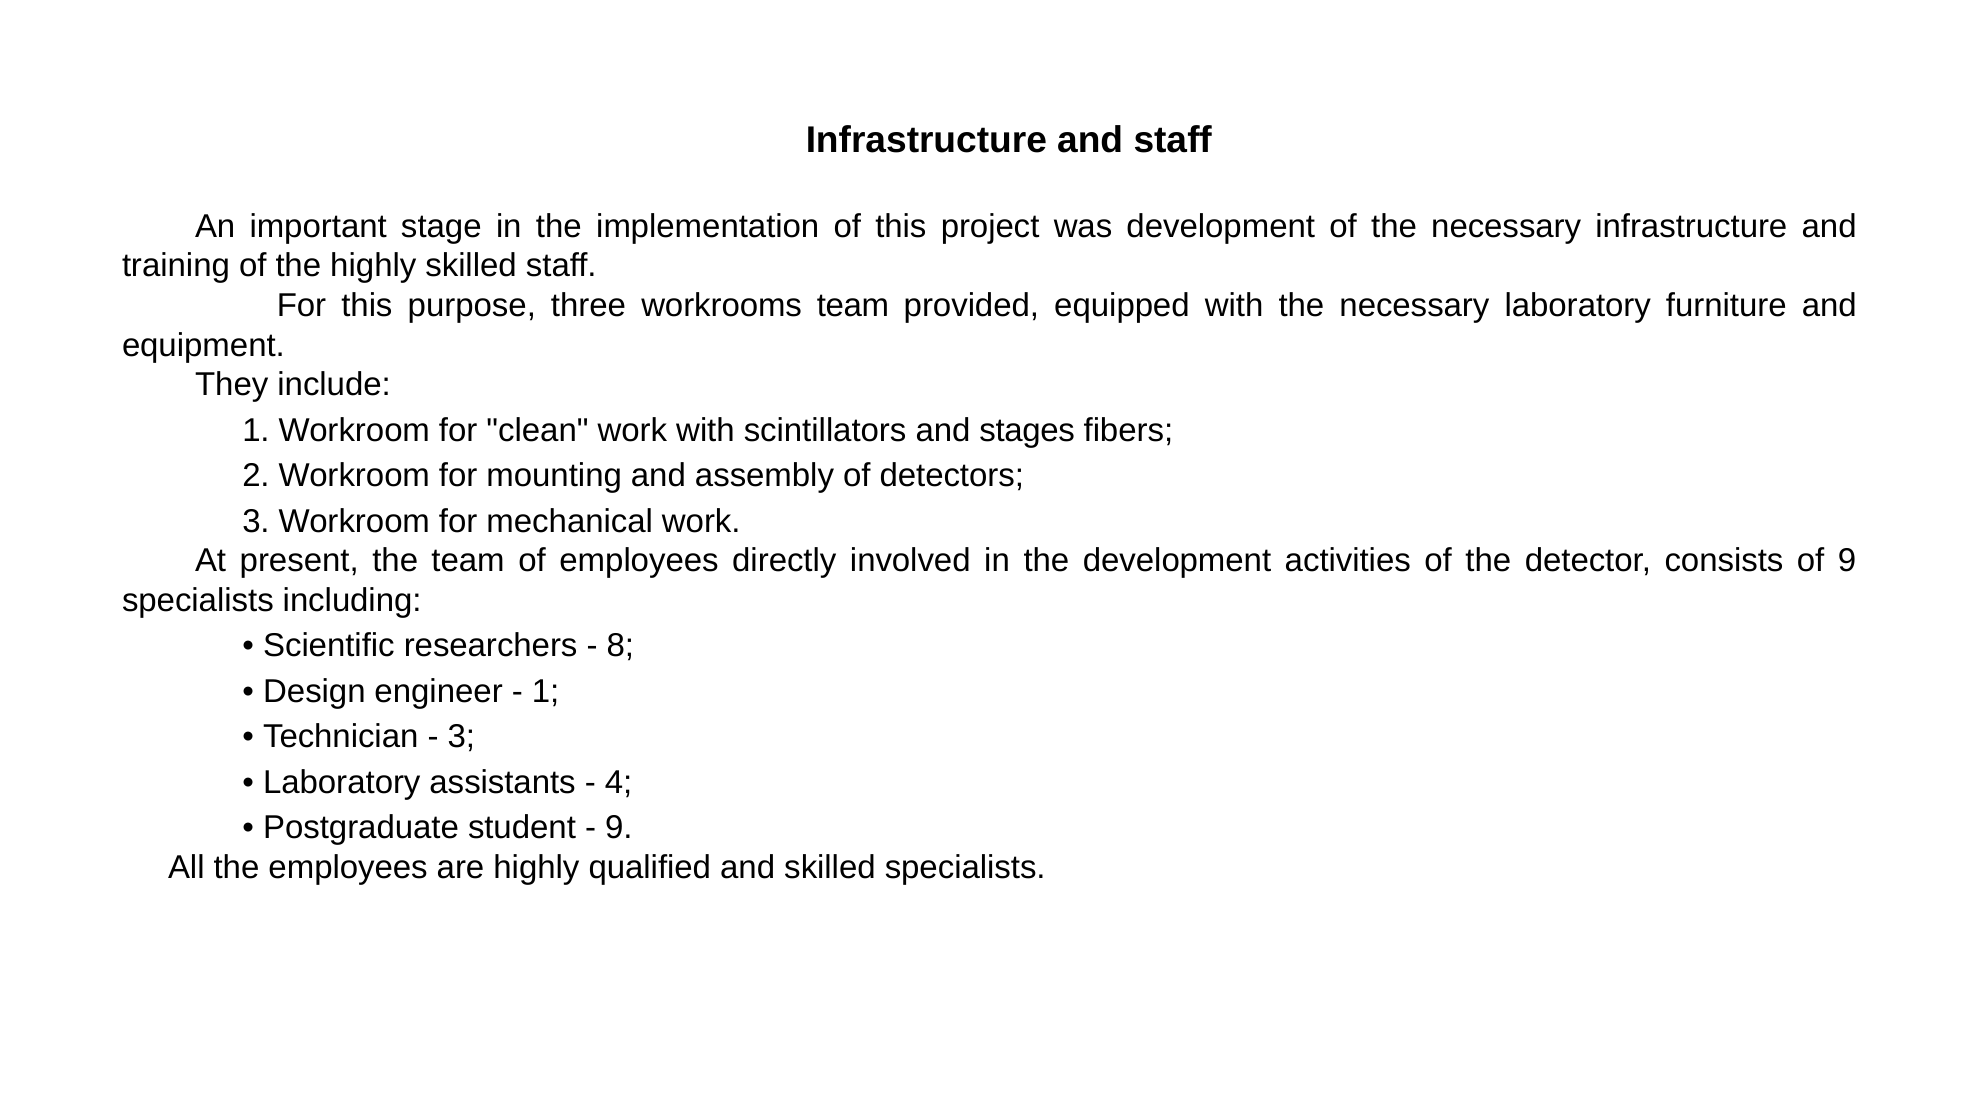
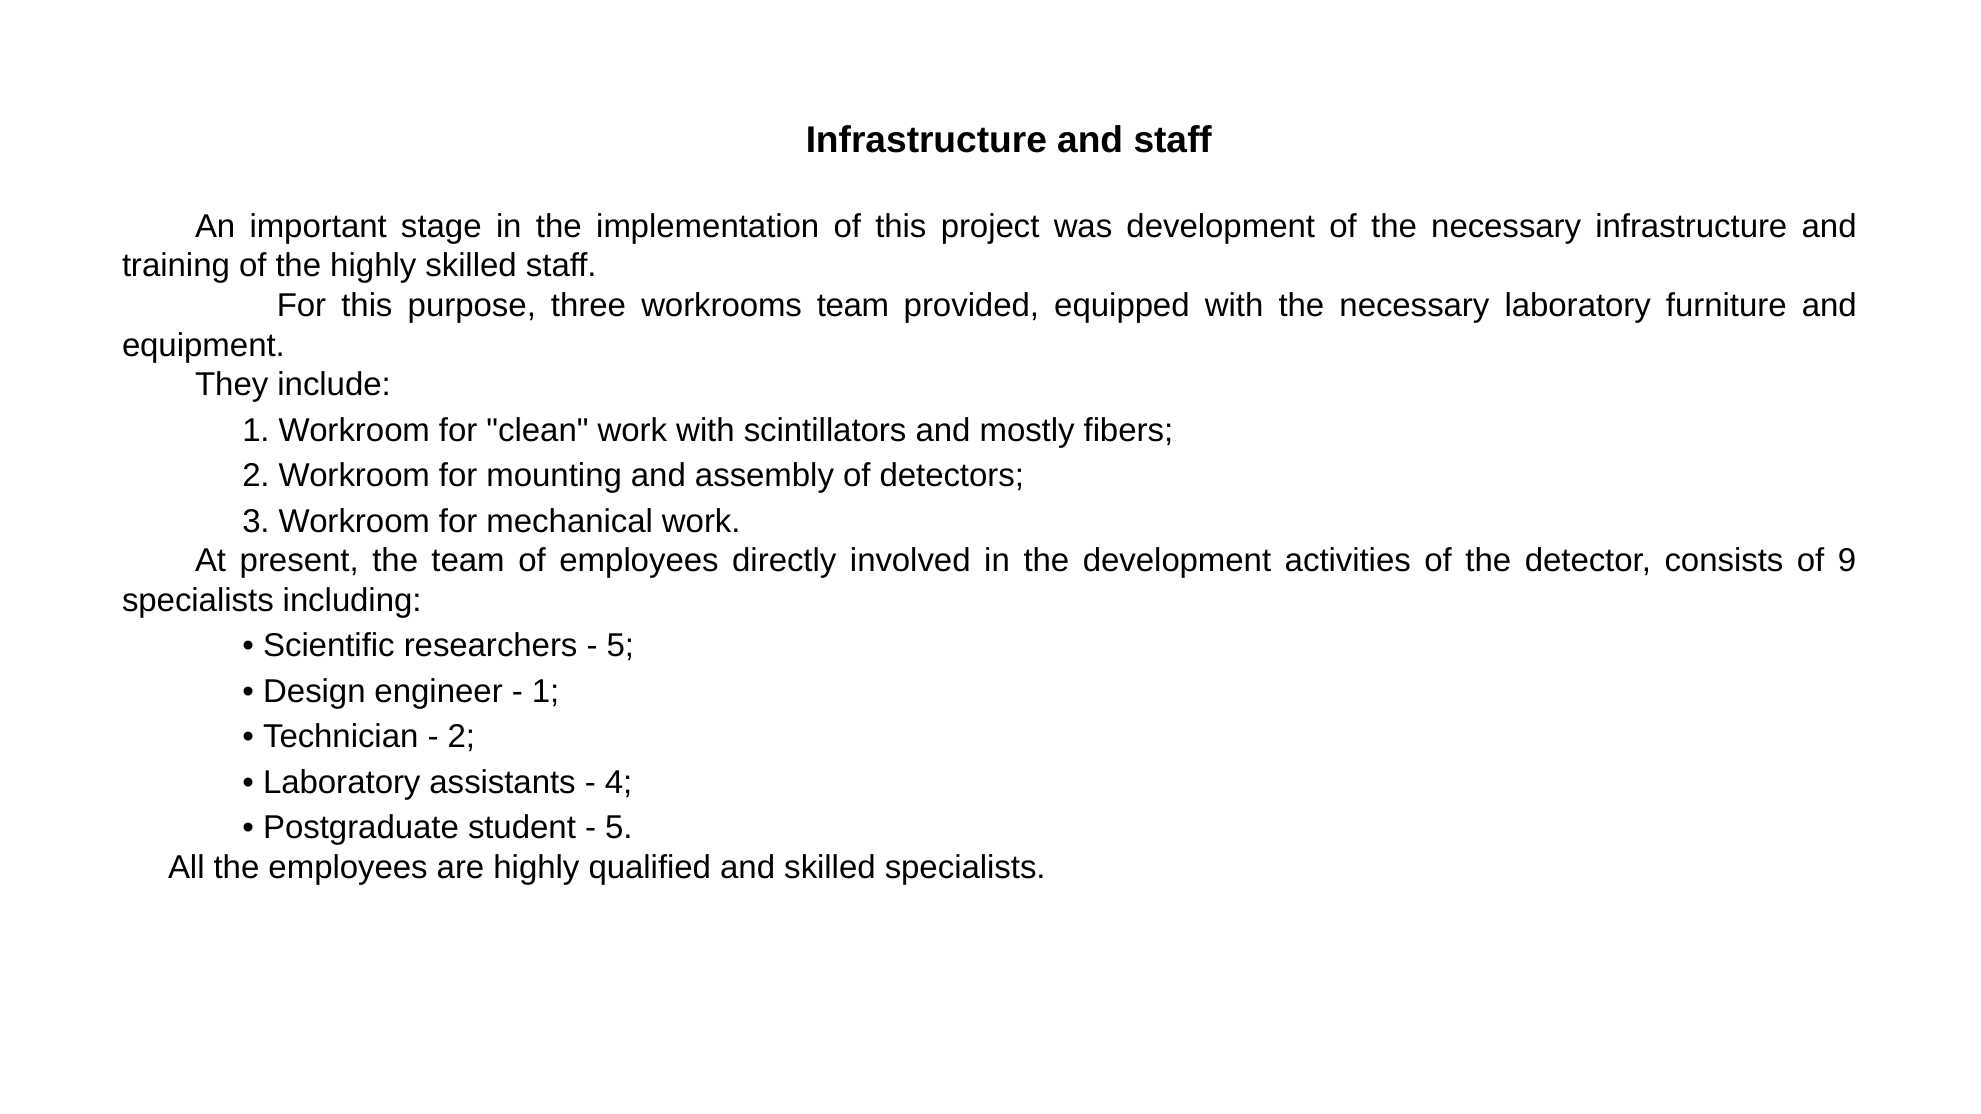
stages: stages -> mostly (1027, 430)
8: 8 -> 5 (620, 646)
3: 3 -> 2 (461, 737)
9: 9 -> 5 (619, 828)
